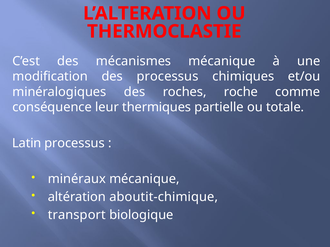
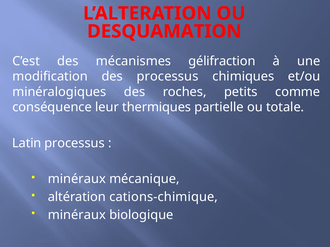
THERMOCLASTIE: THERMOCLASTIE -> DESQUAMATION (164, 31)
mécanismes mécanique: mécanique -> gélifraction (222, 61)
roche: roche -> petits (241, 92)
aboutit-chimique: aboutit-chimique -> cations-chimique (164, 197)
transport: transport -> minéraux (77, 215)
